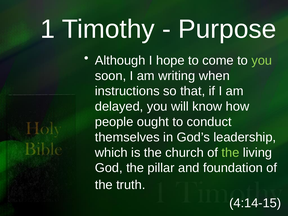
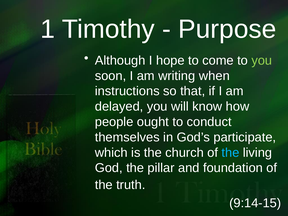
leadership: leadership -> participate (245, 137)
the colour: light green -> light blue (230, 153)
4:14-15: 4:14-15 -> 9:14-15 (255, 203)
